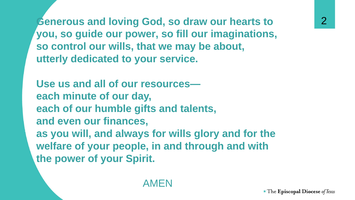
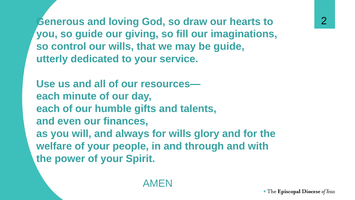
our power: power -> giving (142, 34)
be about: about -> guide (229, 46)
